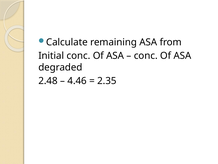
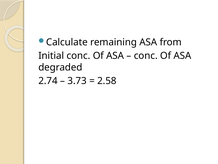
2.48: 2.48 -> 2.74 (48, 81)
4.46: 4.46 -> 3.73 (77, 81)
2.35: 2.35 -> 2.58 (107, 81)
